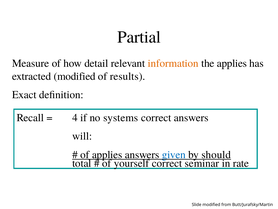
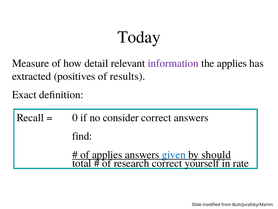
Partial: Partial -> Today (139, 37)
information colour: orange -> purple (173, 63)
extracted modified: modified -> positives (75, 76)
4: 4 -> 0 (75, 117)
systems: systems -> consider (121, 117)
will: will -> find (82, 136)
yourself: yourself -> research (132, 163)
seminar: seminar -> yourself (202, 163)
